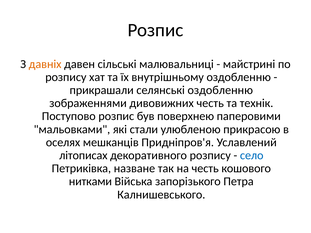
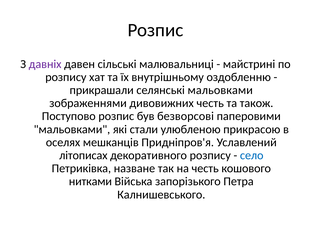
давніх colour: orange -> purple (45, 64)
селянські оздобленню: оздобленню -> мальовками (220, 90)
технік: технік -> також (257, 103)
поверхнею: поверхнею -> безворсові (186, 116)
